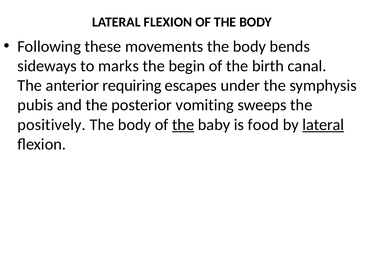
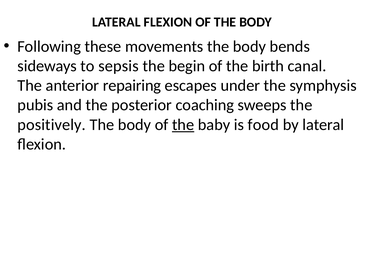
marks: marks -> sepsis (118, 66)
requiring: requiring -> repairing (132, 86)
vomiting: vomiting -> coaching (205, 105)
lateral underline: present -> none (323, 125)
